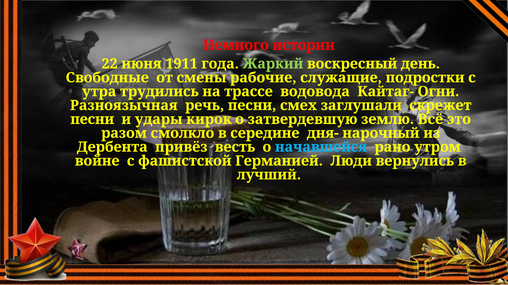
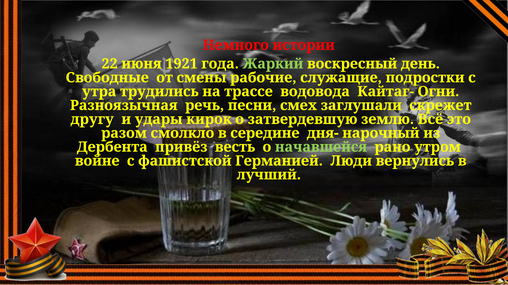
1911: 1911 -> 1921 (182, 64)
песни: песни -> другу (92, 120)
начавшейся colour: light blue -> light green (321, 147)
